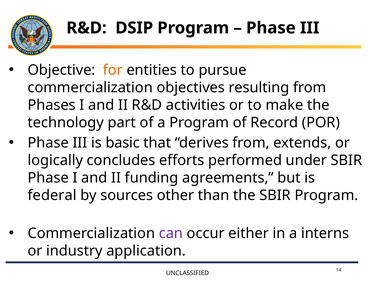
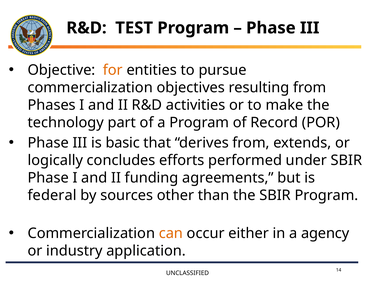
DSIP: DSIP -> TEST (134, 28)
can colour: purple -> orange (171, 233)
interns: interns -> agency (325, 233)
